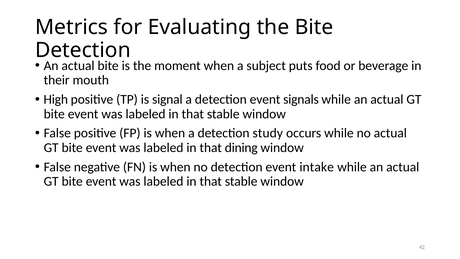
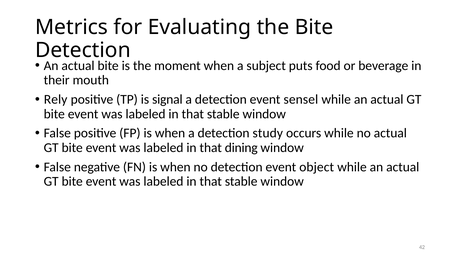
High: High -> Rely (56, 99)
signals: signals -> sensel (301, 99)
intake: intake -> object (317, 167)
